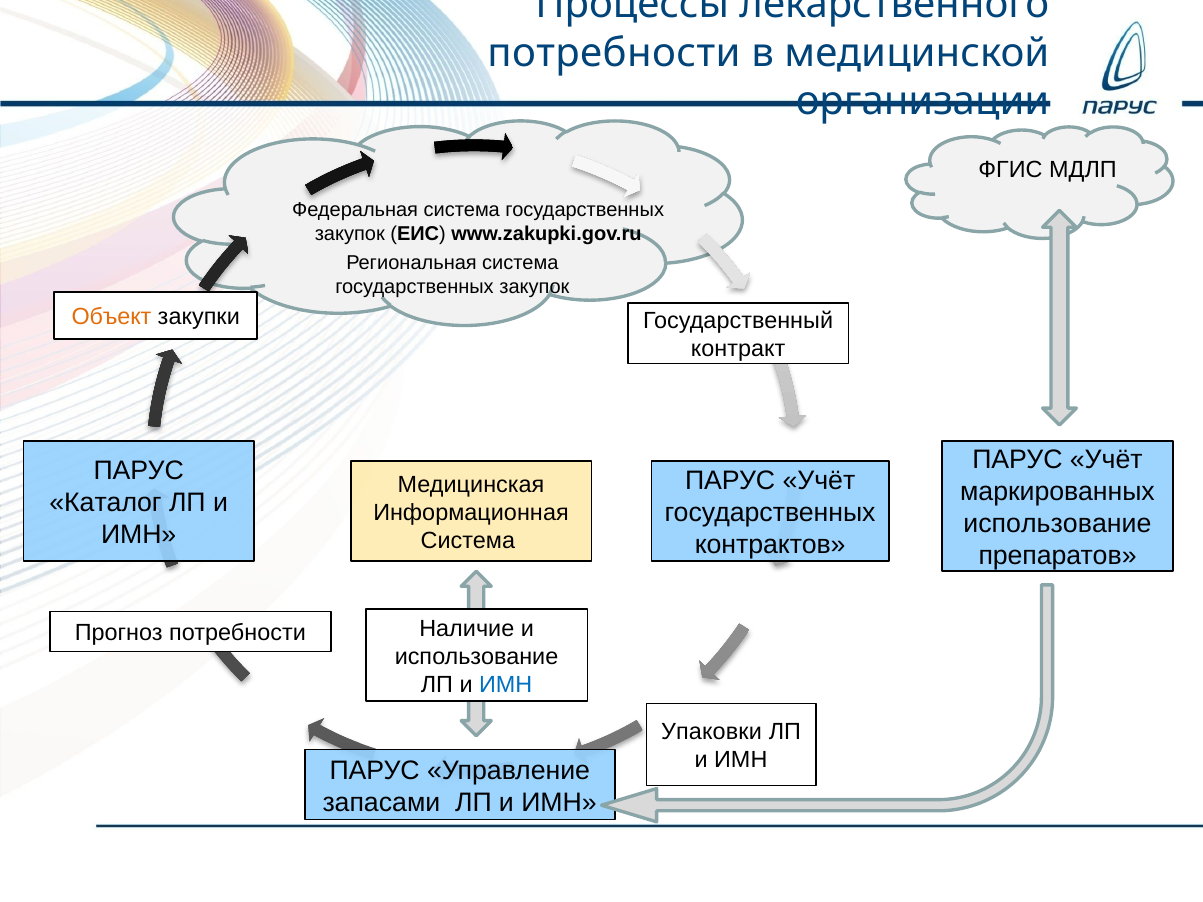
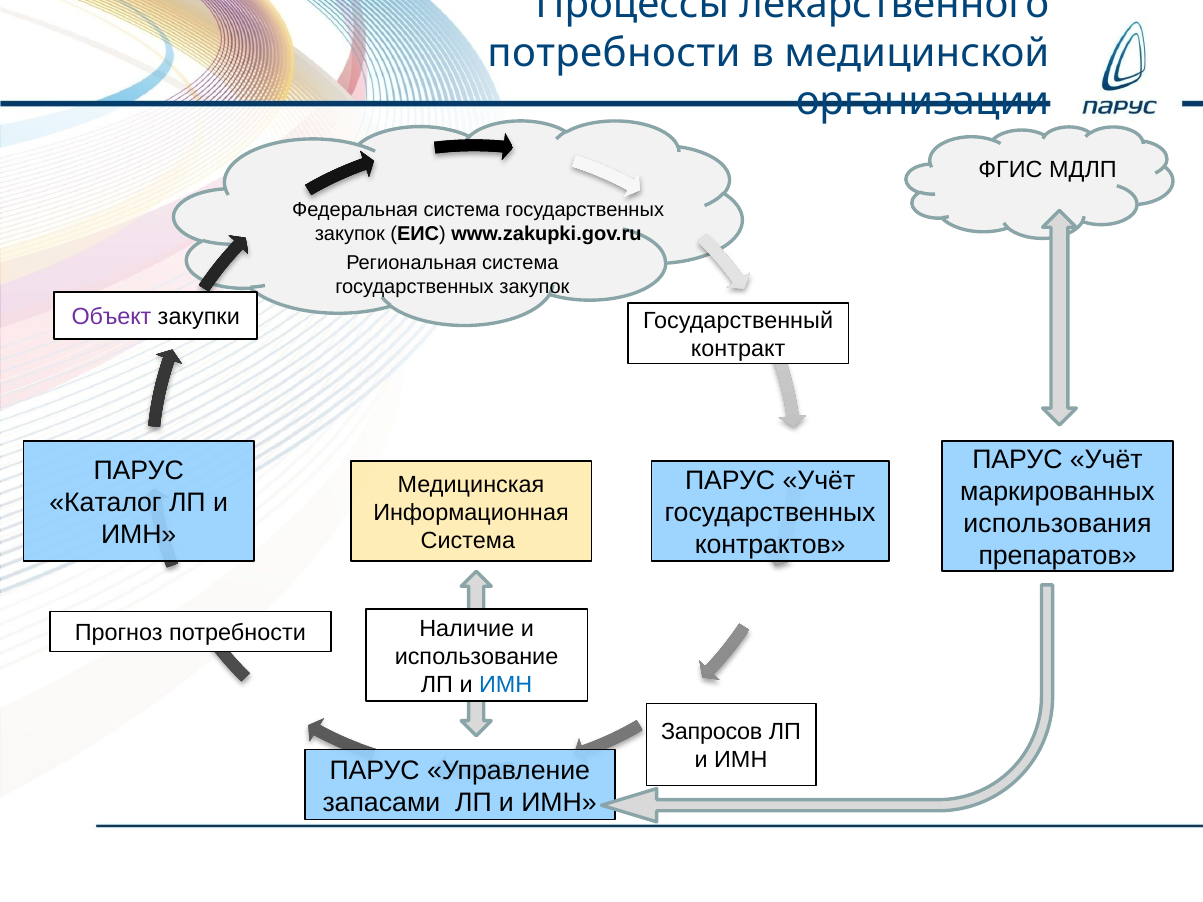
Объект colour: orange -> purple (111, 317)
использование: использование -> использования (1057, 524)
Упаковки: Упаковки -> Запросов (712, 732)
